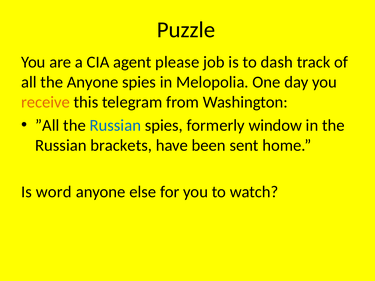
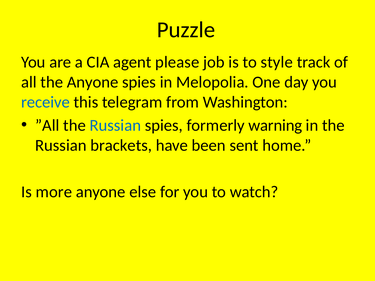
dash: dash -> style (277, 62)
receive colour: orange -> blue (45, 102)
window: window -> warning (275, 125)
word: word -> more (54, 192)
